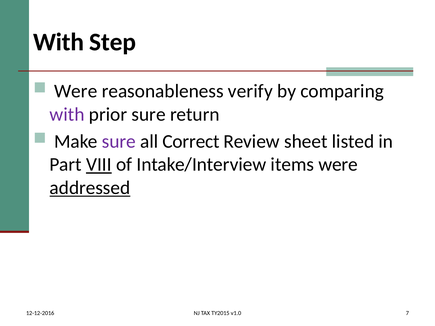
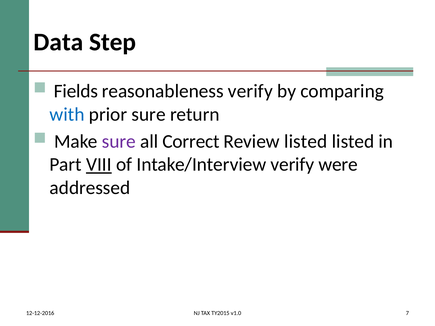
With: With -> Data (58, 42)
Were: Were -> Fields (76, 91)
with colour: purple -> blue (67, 114)
Review sheet: sheet -> listed (306, 142)
Intake/Interview items: items -> verify (292, 165)
addressed underline: present -> none (90, 188)
